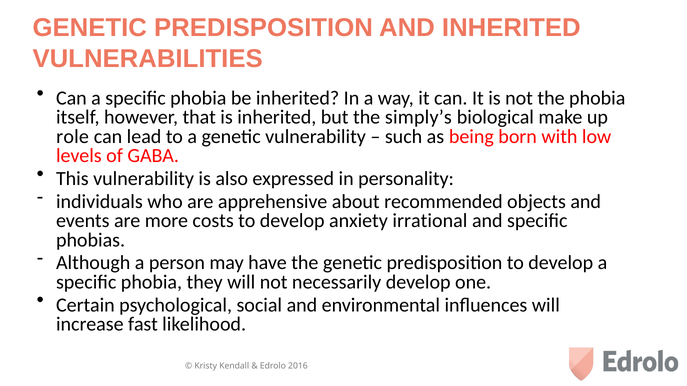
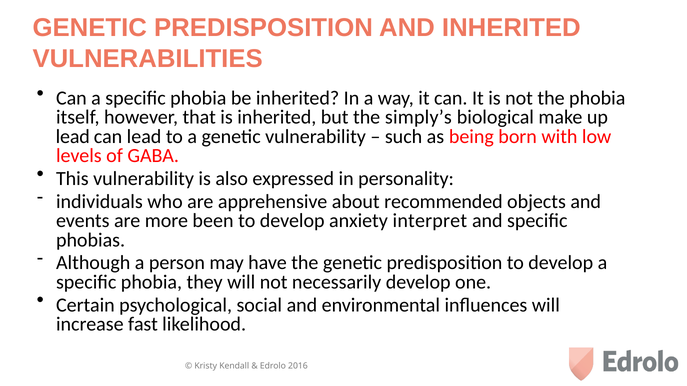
role: role -> lead (73, 137)
costs: costs -> been (213, 221)
irrational: irrational -> interpret (430, 221)
